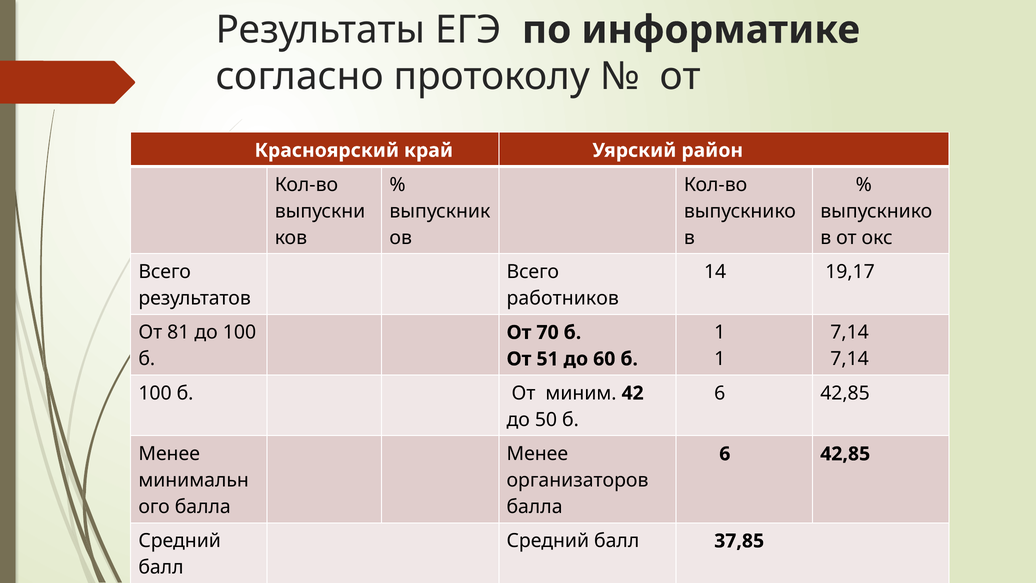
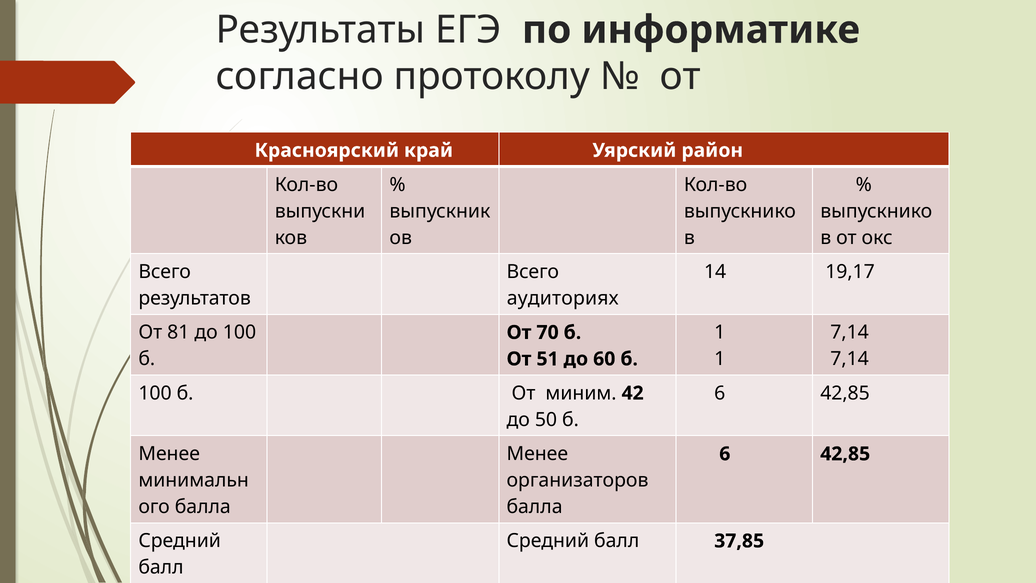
работников: работников -> аудиториях (563, 298)
